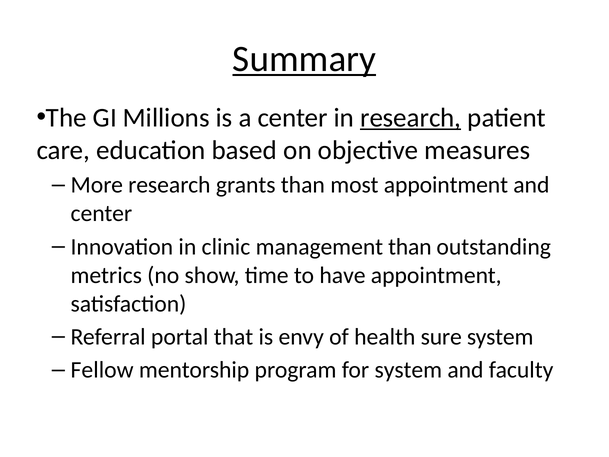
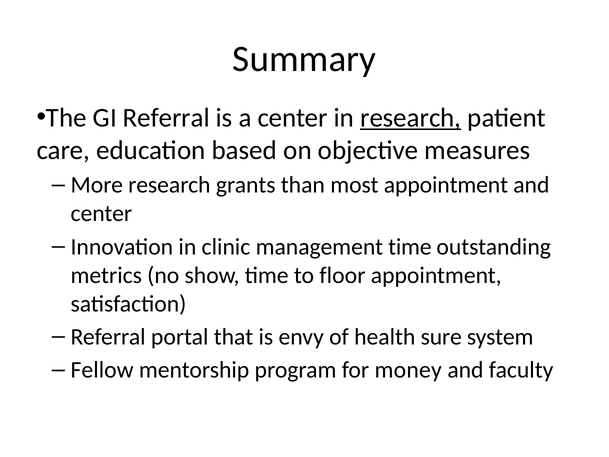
Summary underline: present -> none (304, 59)
GI Millions: Millions -> Referral (166, 118)
management than: than -> time (410, 247)
have: have -> floor (342, 275)
for system: system -> money (408, 370)
